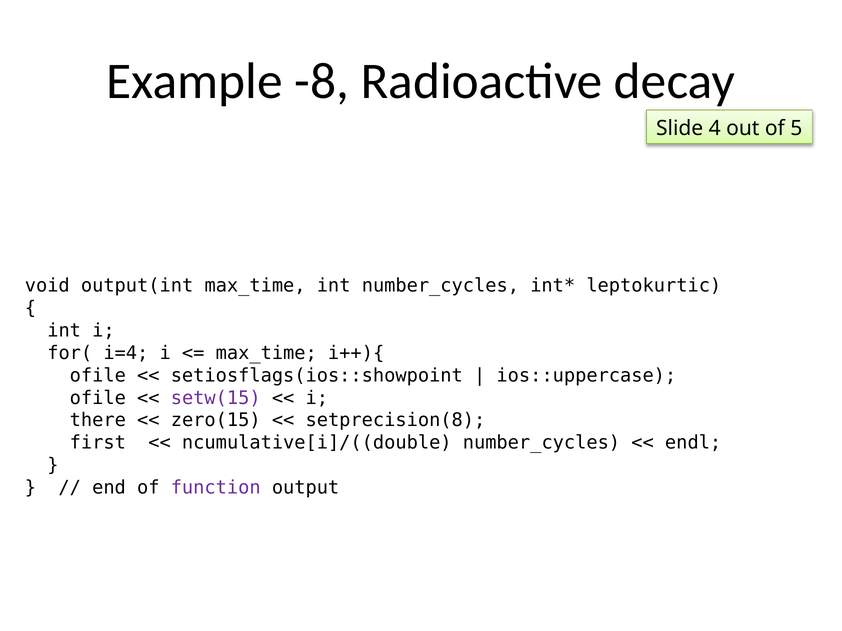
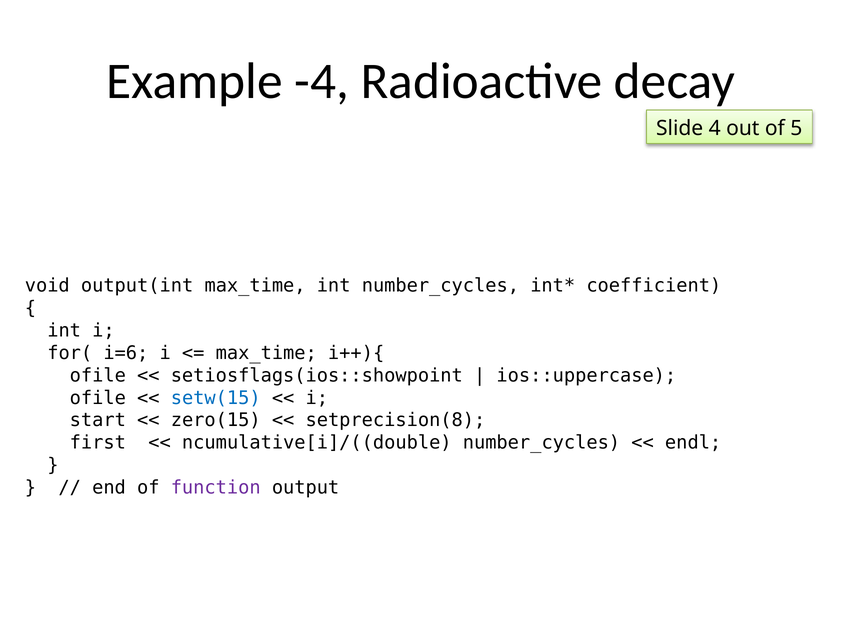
-8: -8 -> -4 (322, 82)
leptokurtic: leptokurtic -> coefficient (654, 286)
i=4: i=4 -> i=6 (126, 353)
setw(15 colour: purple -> blue (216, 398)
there: there -> start (98, 421)
